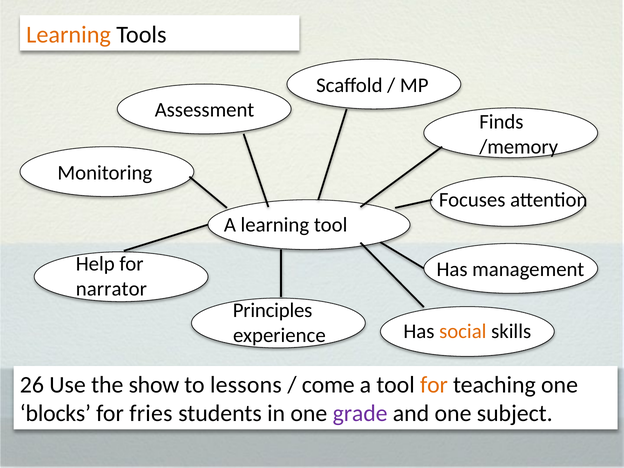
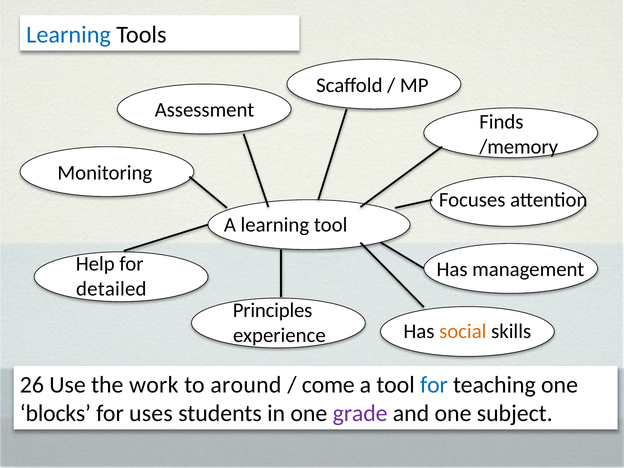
Learning colour: orange -> blue (69, 35)
narrator: narrator -> detailed (111, 289)
show: show -> work (154, 385)
lessons: lessons -> around (246, 385)
for colour: orange -> blue (434, 385)
fries: fries -> uses (151, 414)
